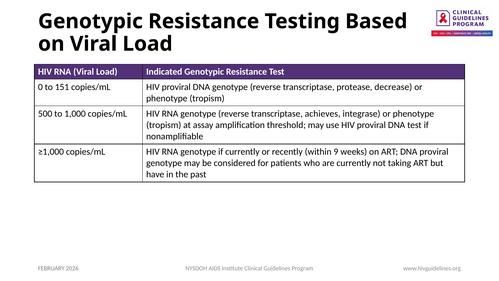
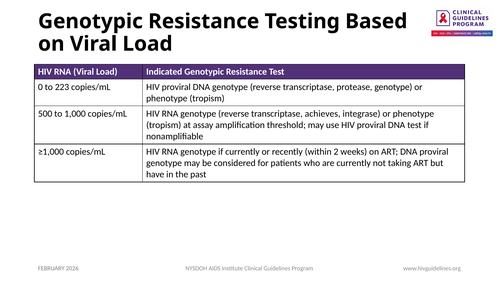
151: 151 -> 223 (62, 87)
protease decrease: decrease -> genotype (393, 87)
9: 9 -> 2 (336, 151)
